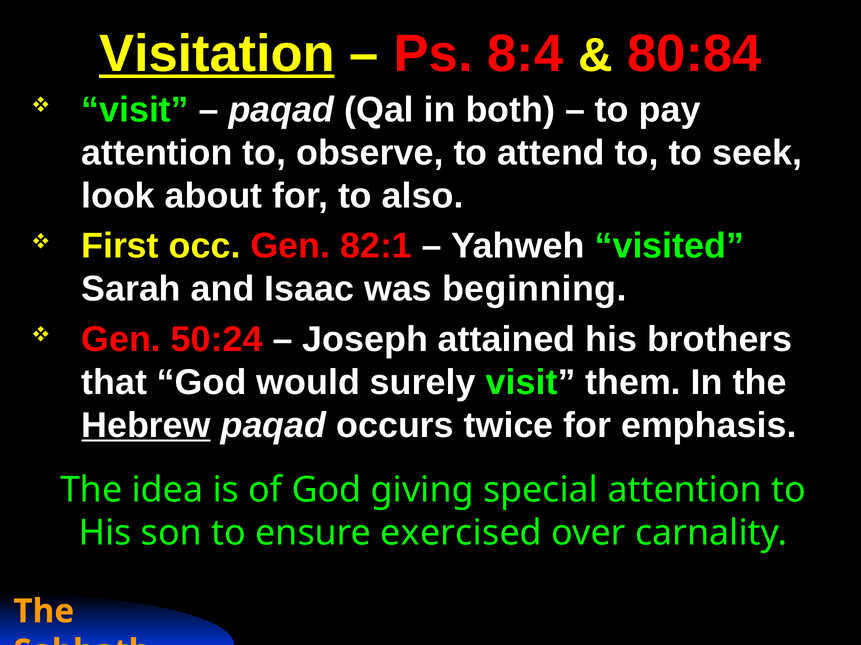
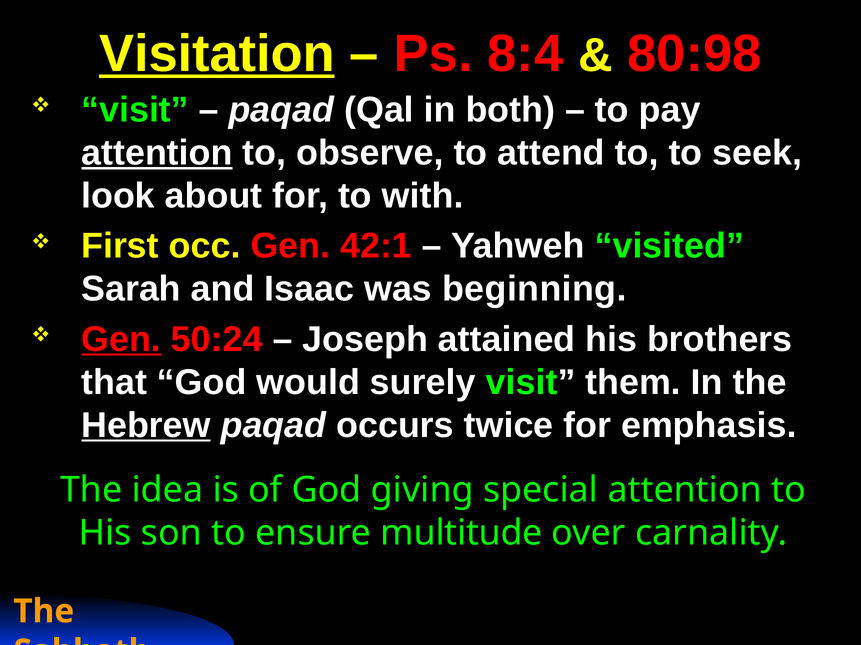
80:84: 80:84 -> 80:98 (694, 54)
attention underline: none -> present (157, 153)
also: also -> with (423, 196)
82:1: 82:1 -> 42:1 (376, 246)
Gen underline: none -> present (121, 340)
exercised: exercised -> multitude (462, 533)
